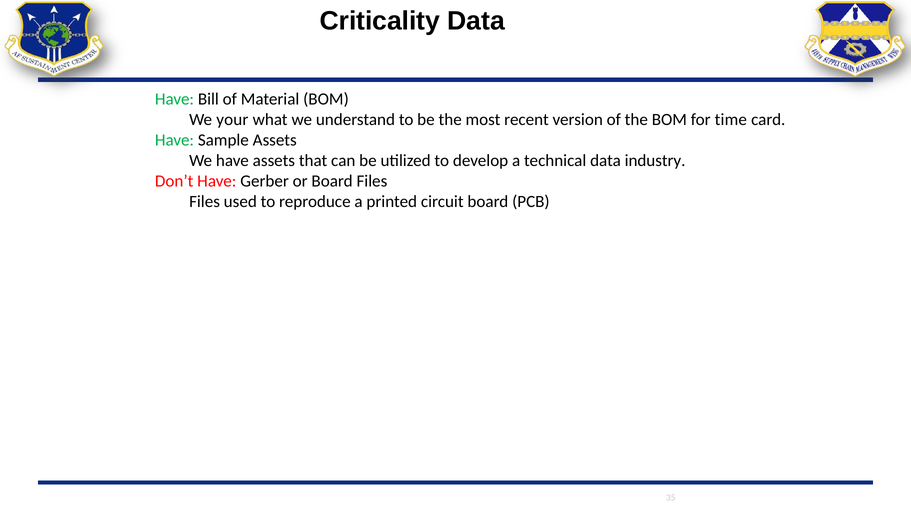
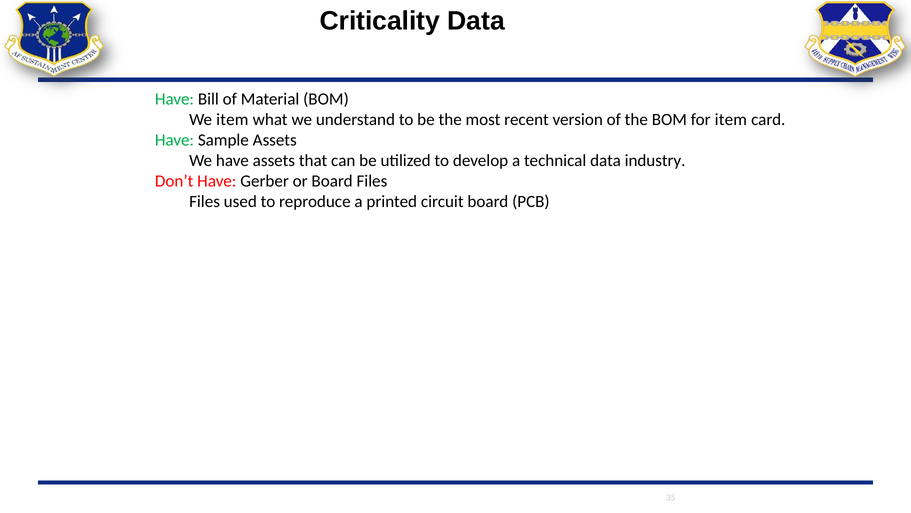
We your: your -> item (232, 119)
for time: time -> item (731, 119)
